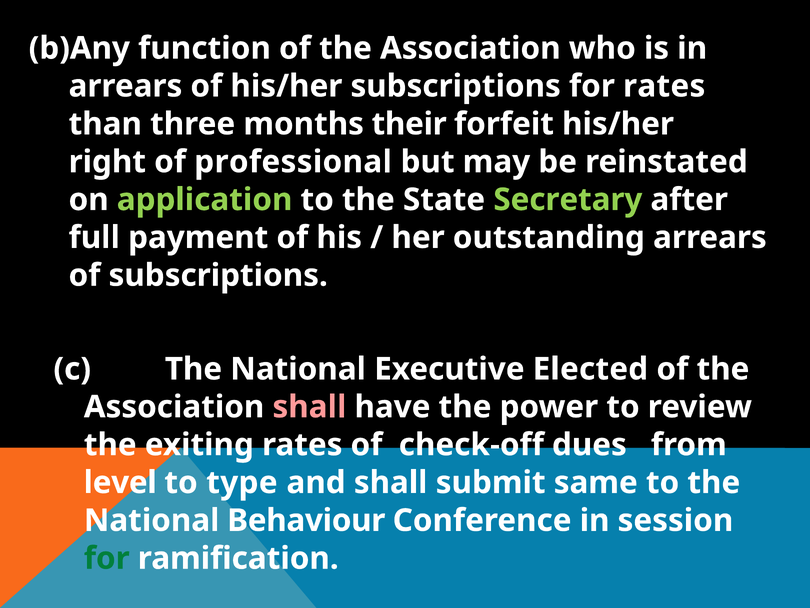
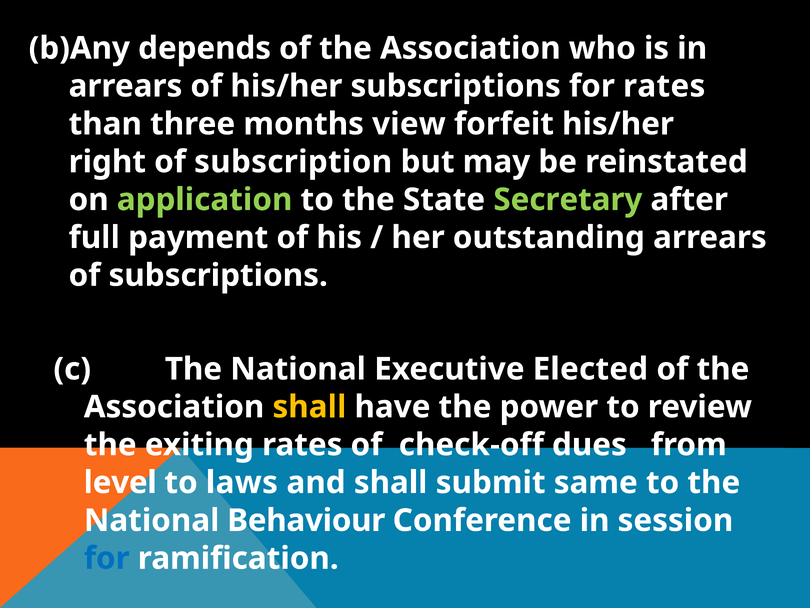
function: function -> depends (205, 48)
their: their -> view (409, 124)
professional: professional -> subscription (293, 162)
shall colour: pink -> yellow (309, 407)
type: type -> laws (242, 482)
for colour: green -> blue (107, 558)
